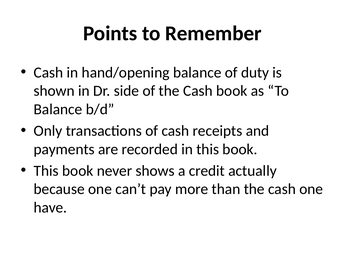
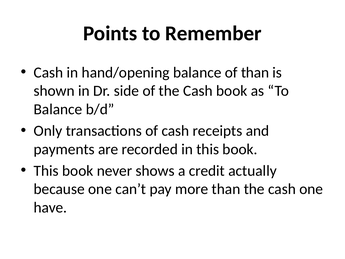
of duty: duty -> than (255, 72)
